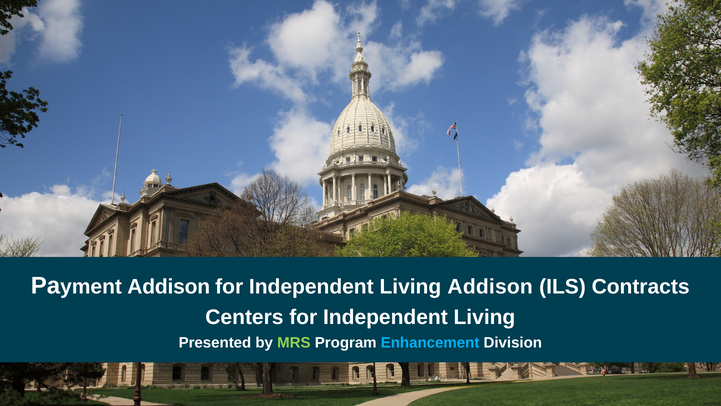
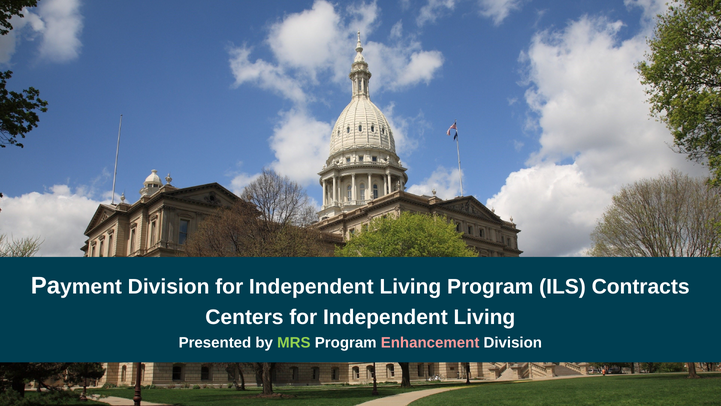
Addison: Addison -> Division (169, 287)
Living Addison: Addison -> Program (490, 287)
Enhancement colour: light blue -> pink (430, 343)
